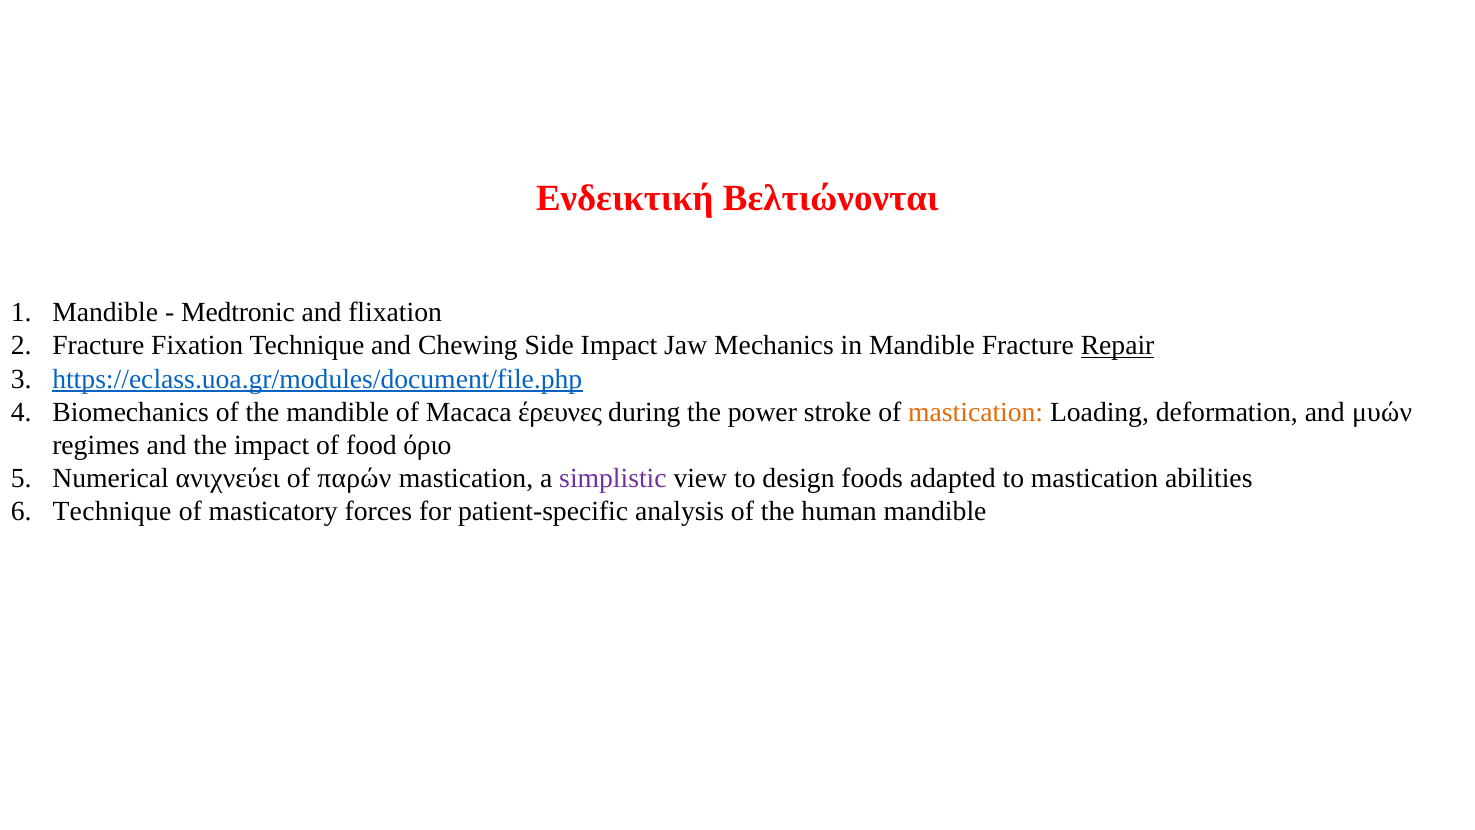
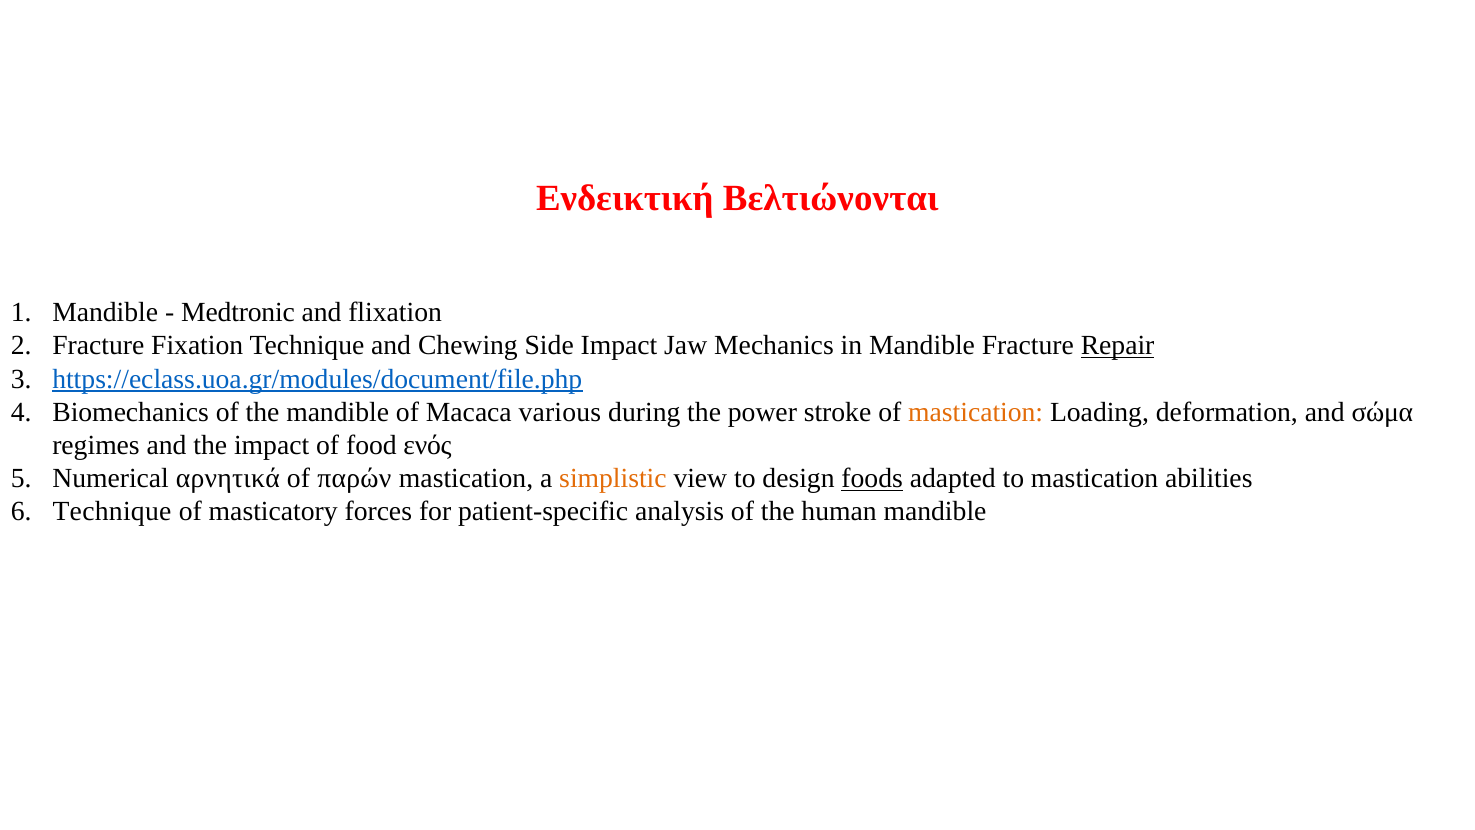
έρευνες: έρευνες -> various (560, 412)
μυών: μυών -> σώμα (1382, 412)
όριο: όριο -> ενός (427, 445)
ανιχνεύει: ανιχνεύει -> αρνητικά (228, 478)
simplistic colour: purple -> orange (613, 478)
foods underline: none -> present (872, 478)
